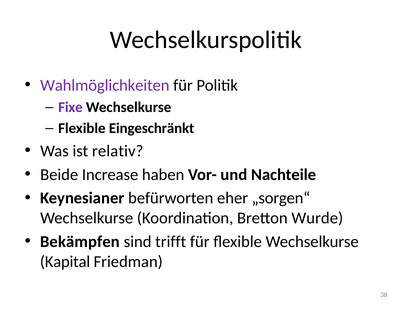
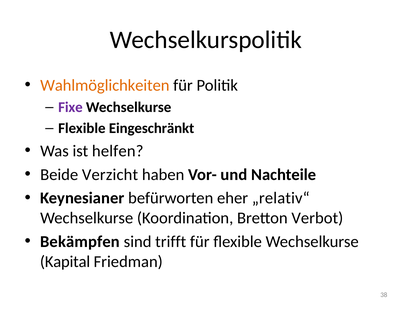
Wahlmöglichkeiten colour: purple -> orange (105, 85)
relativ: relativ -> helfen (118, 151)
Increase: Increase -> Verzicht (110, 175)
„sorgen“: „sorgen“ -> „relativ“ (281, 198)
Wurde: Wurde -> Verbot (317, 218)
